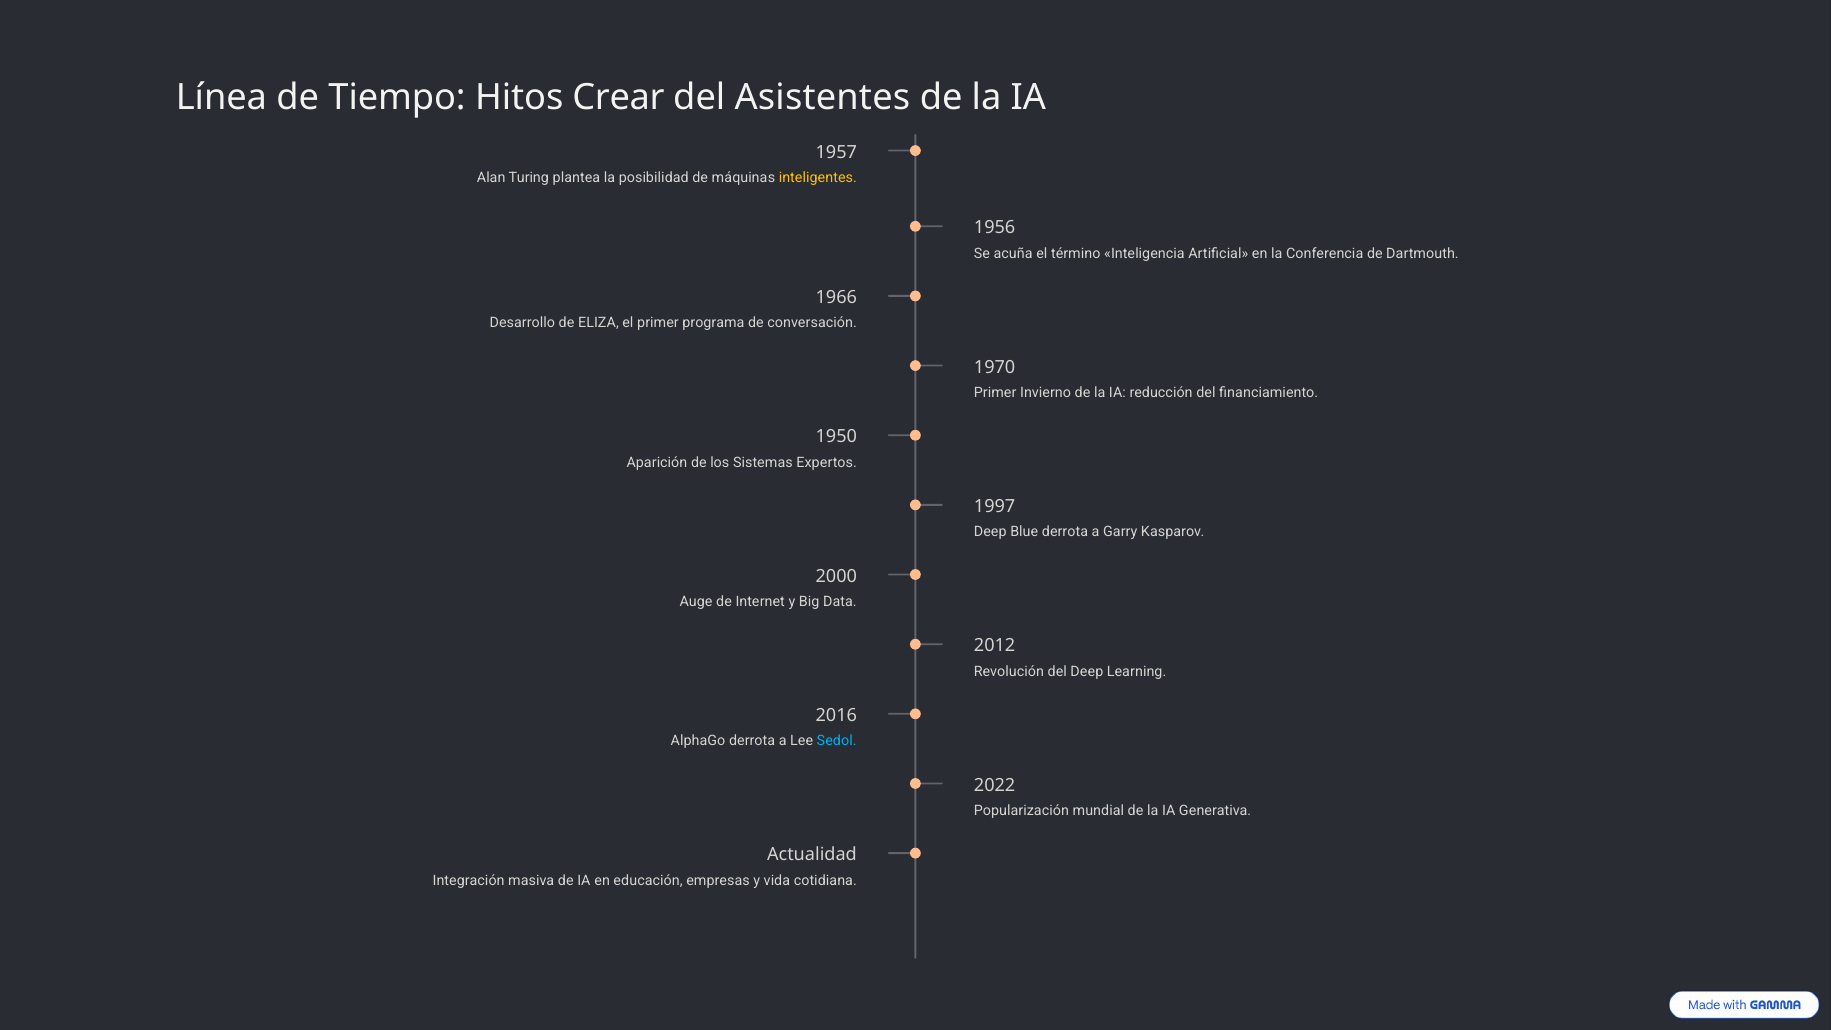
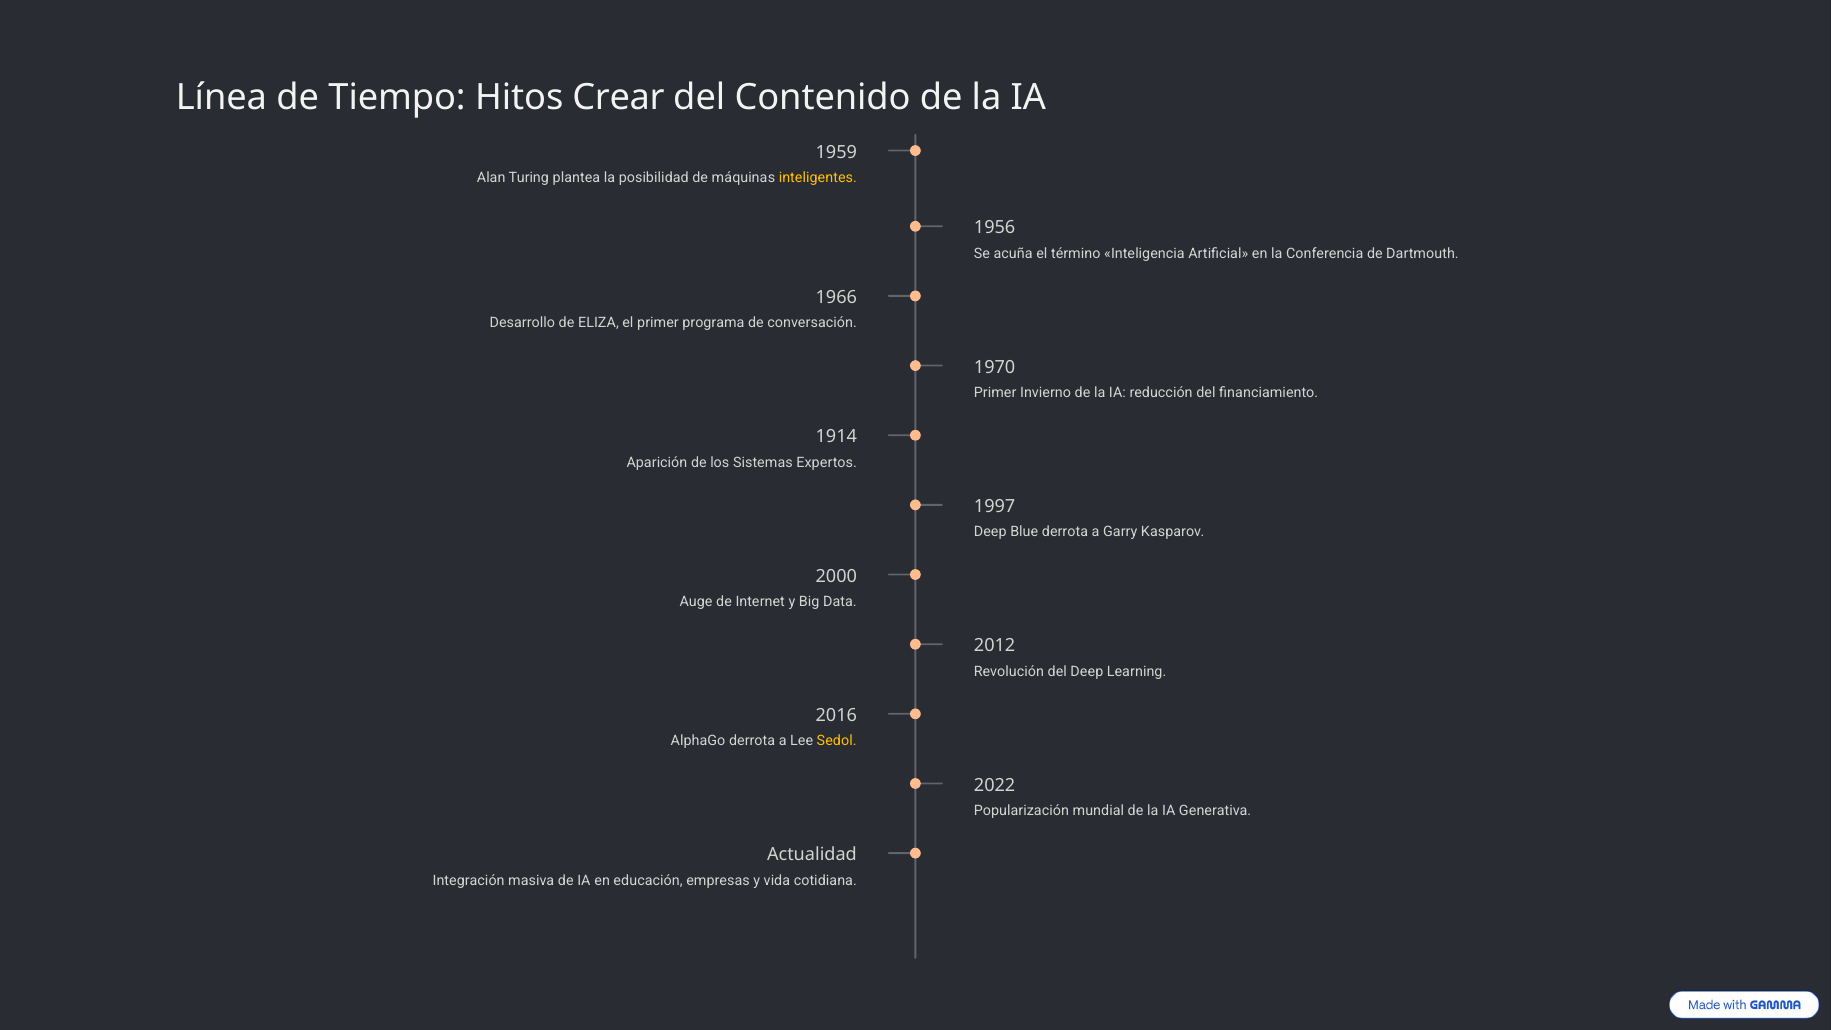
Asistentes: Asistentes -> Contenido (823, 97)
1957: 1957 -> 1959 (836, 152)
1950: 1950 -> 1914 (836, 437)
Sedol colour: light blue -> yellow (837, 741)
